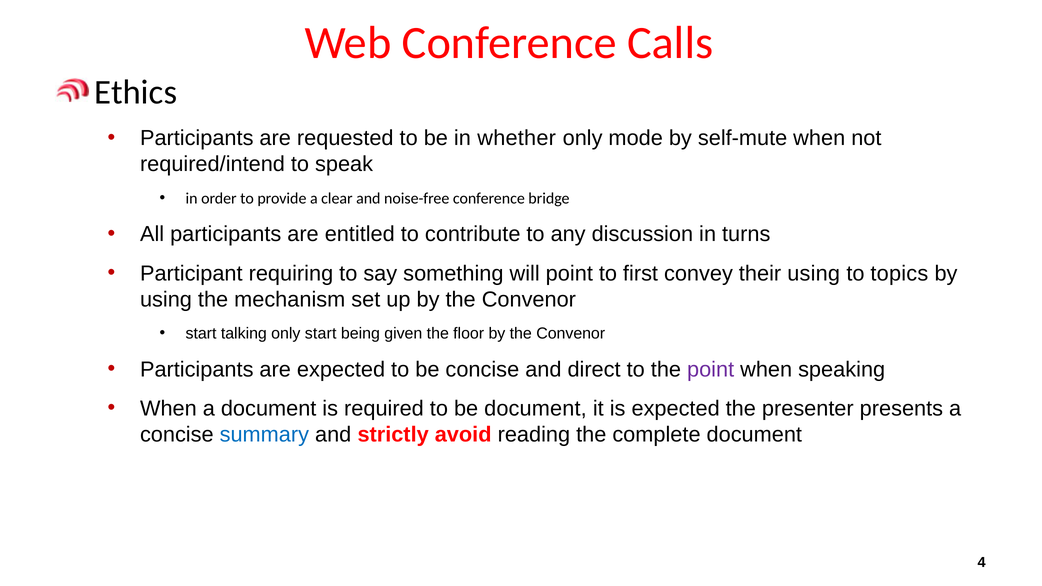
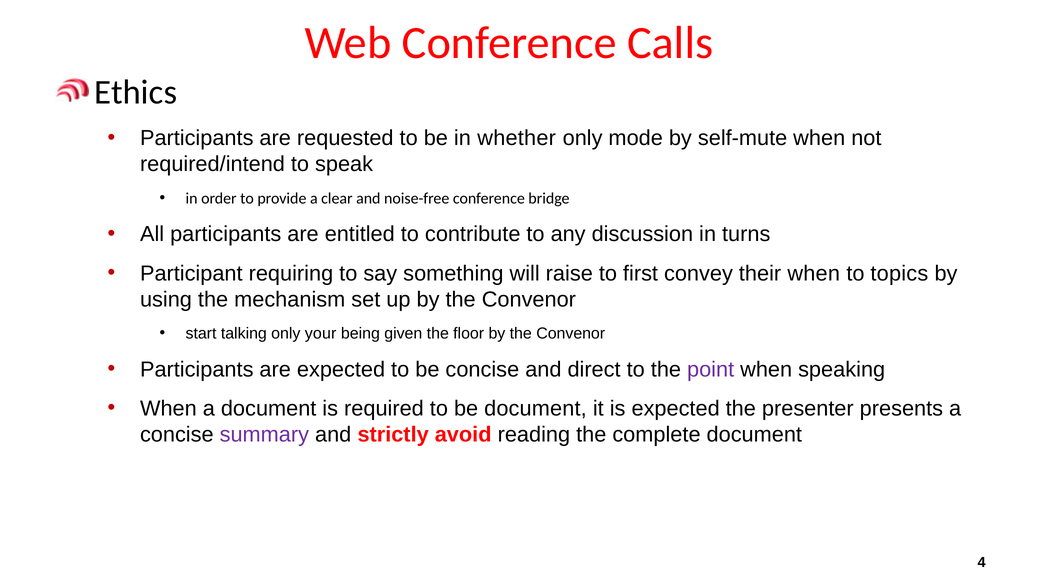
will point: point -> raise (569, 273)
their using: using -> when (814, 273)
only start: start -> your (321, 333)
summary colour: blue -> purple (264, 435)
